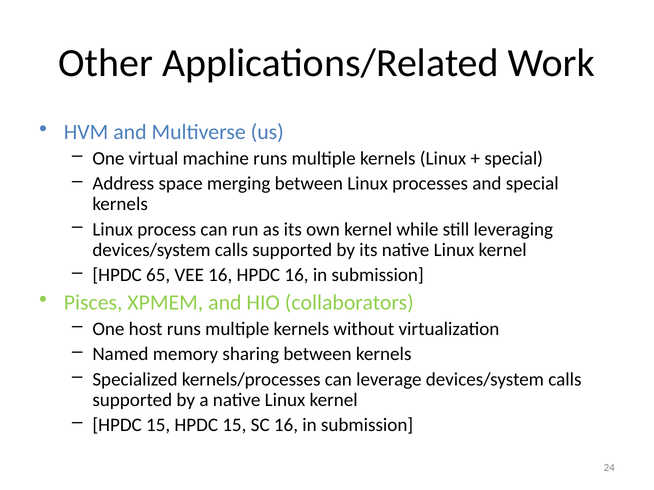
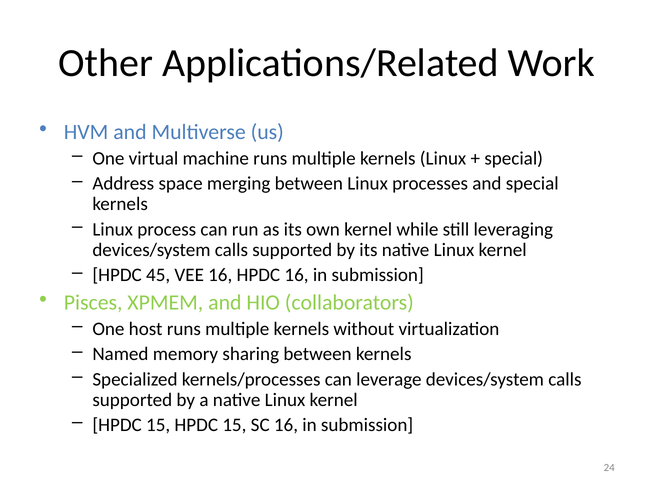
65: 65 -> 45 (158, 275)
